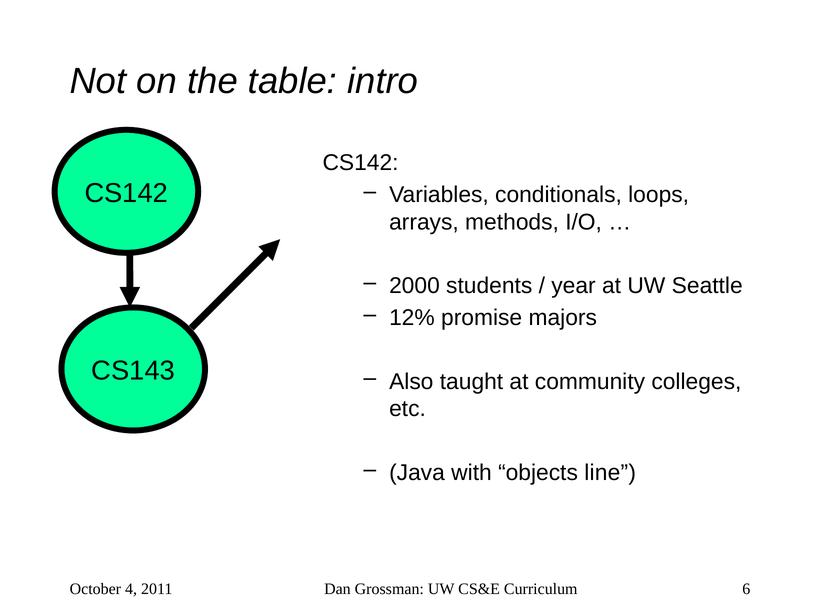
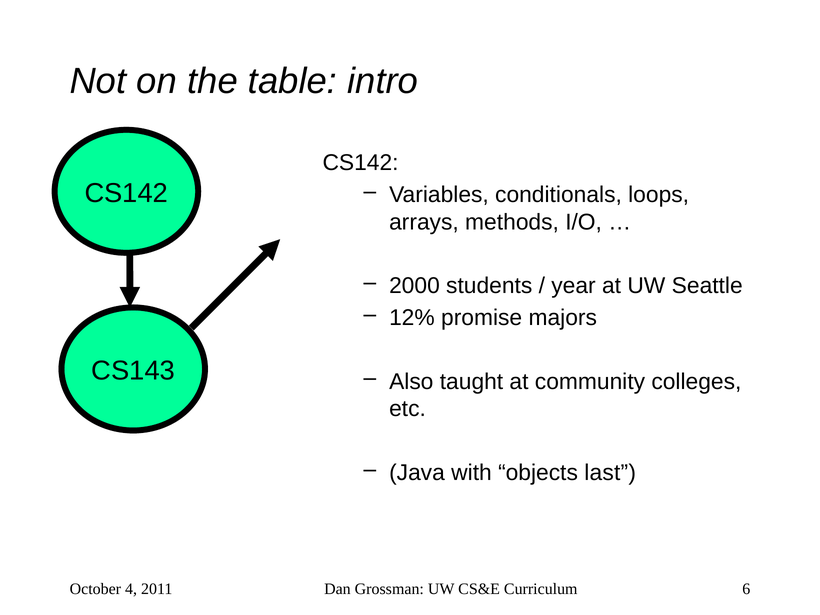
line: line -> last (610, 473)
